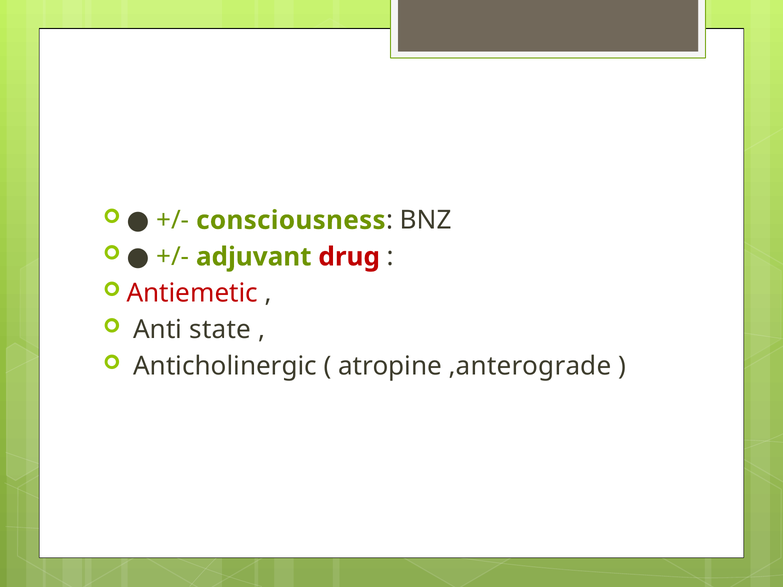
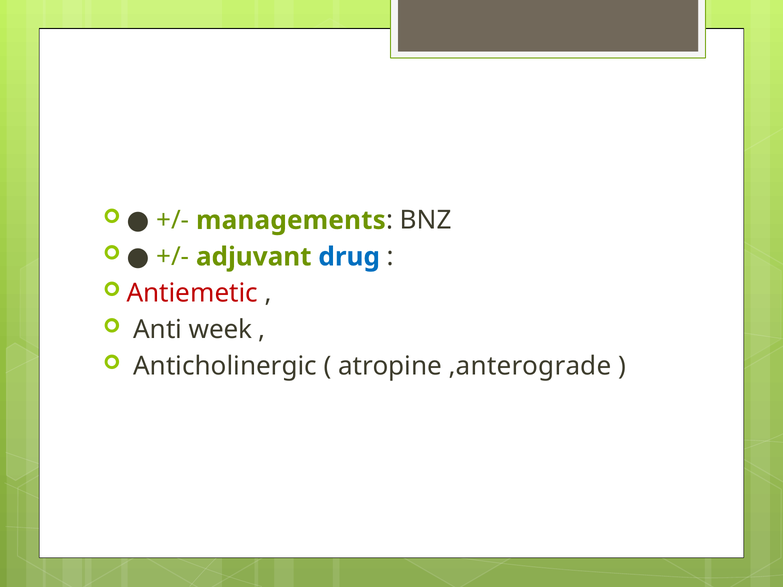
consciousness: consciousness -> managements (291, 220)
drug colour: red -> blue (349, 257)
state: state -> week (220, 330)
